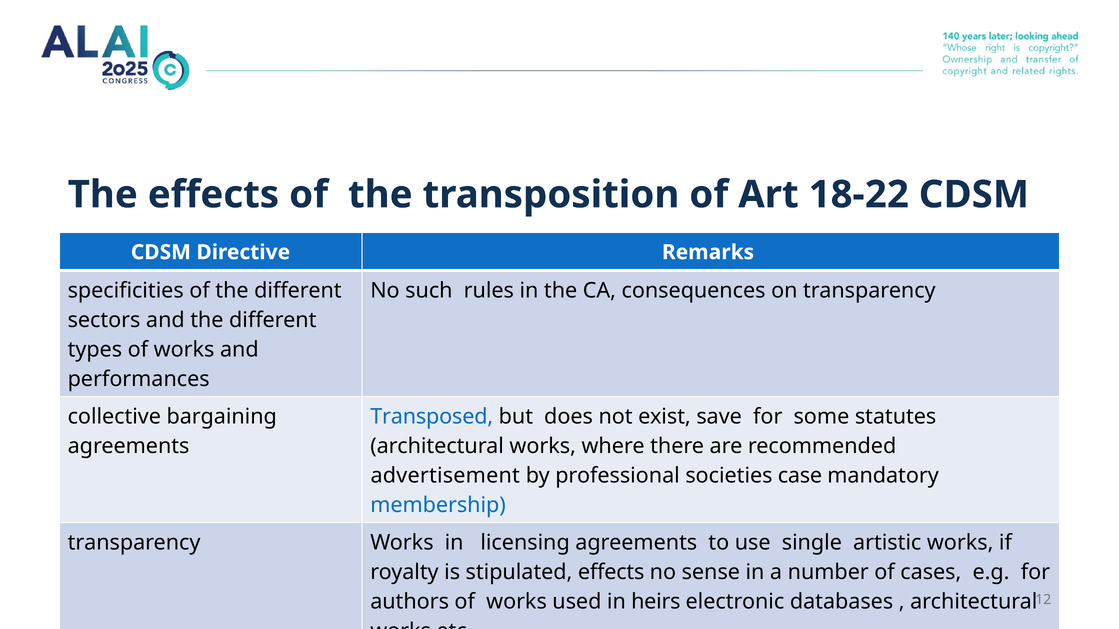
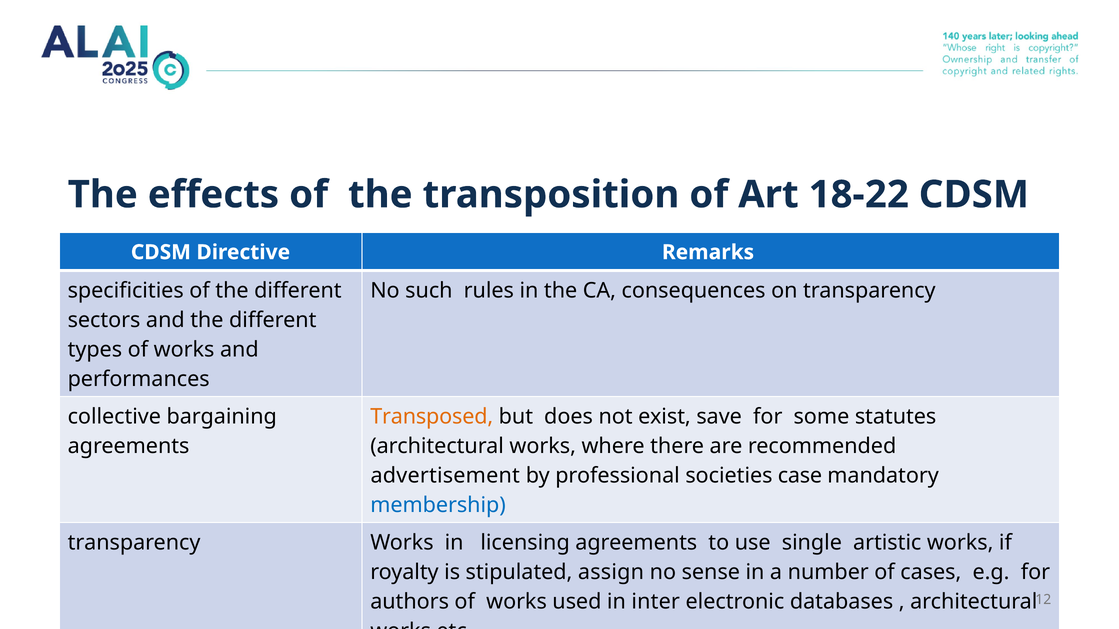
Transposed colour: blue -> orange (432, 417)
stipulated effects: effects -> assign (611, 573)
heirs: heirs -> inter (656, 602)
